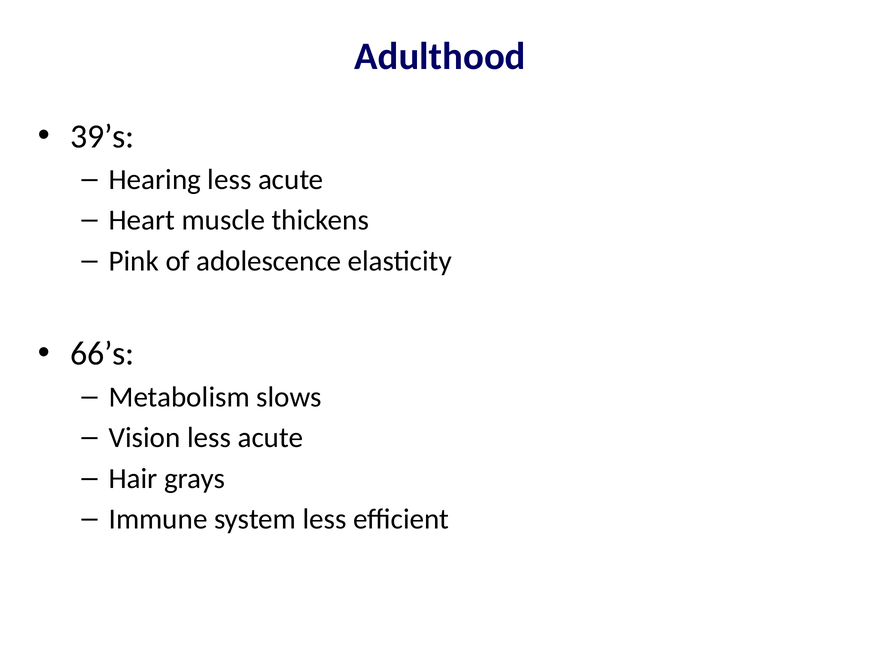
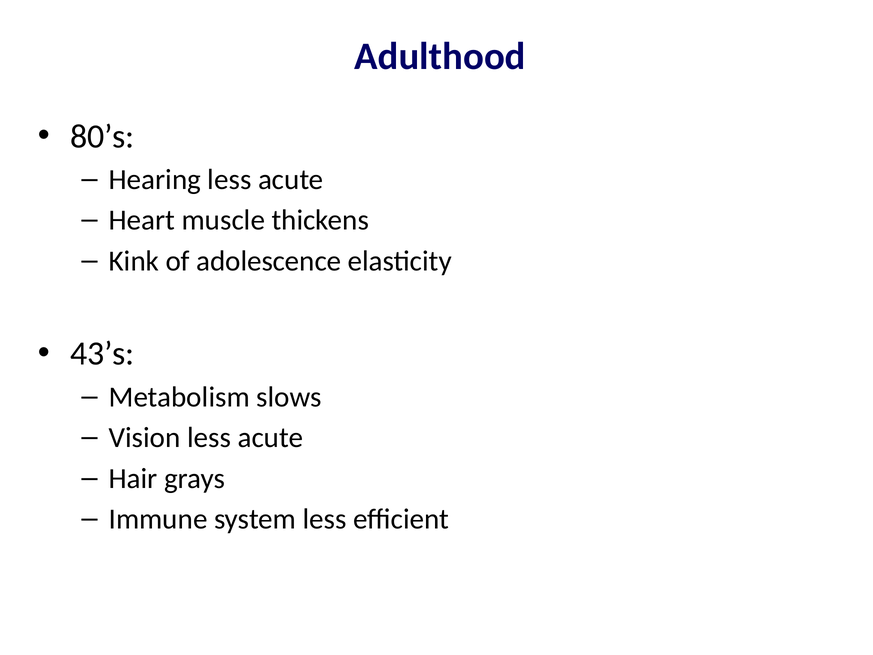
39’s: 39’s -> 80’s (102, 136)
Pink: Pink -> Kink (134, 261)
66’s: 66’s -> 43’s (102, 354)
